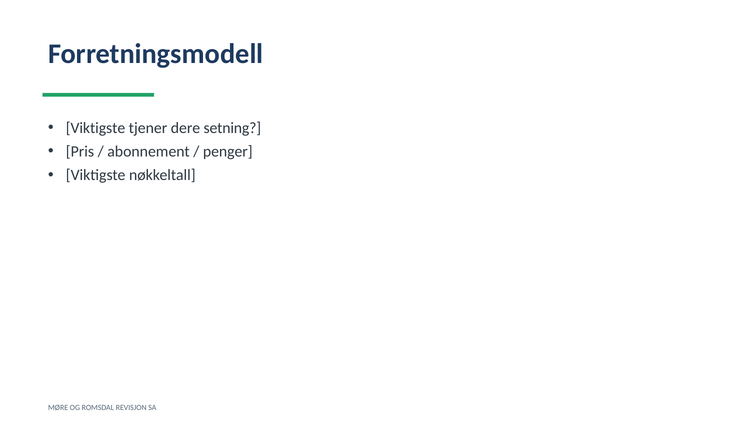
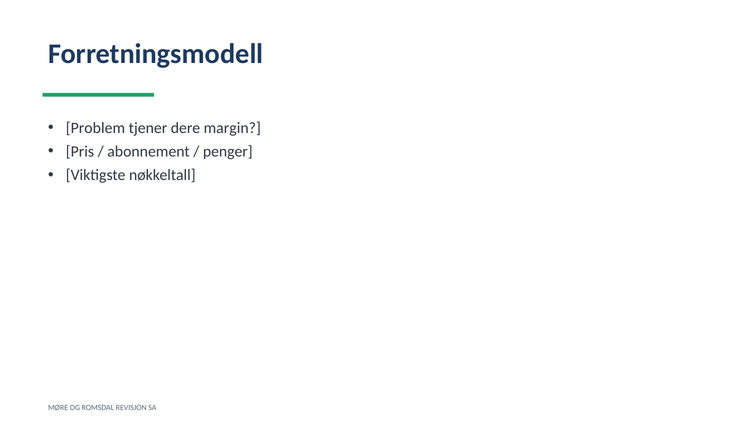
Viktigste: Viktigste -> Problem (95, 128)
setning: setning -> margin (232, 128)
